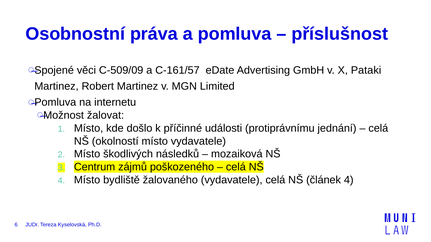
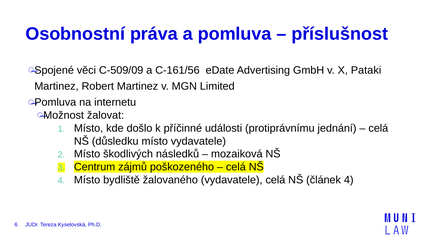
C-161/57: C-161/57 -> C-161/56 (177, 70)
okolností: okolností -> důsledku (115, 141)
